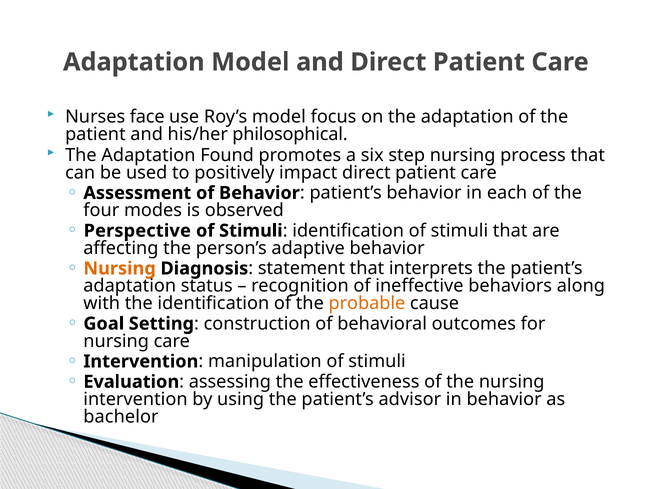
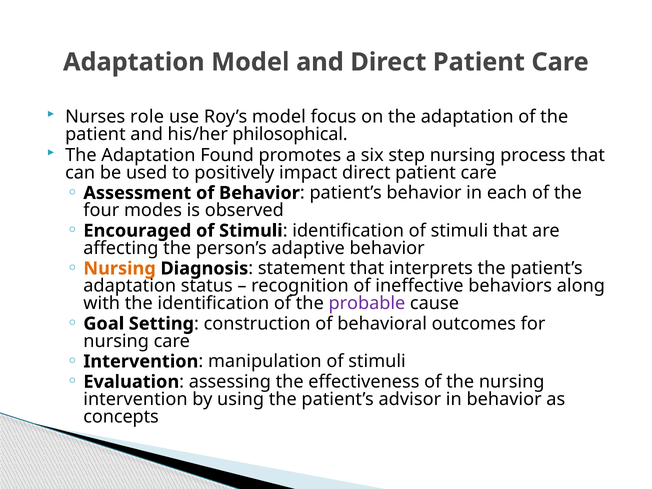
face: face -> role (147, 117)
Perspective: Perspective -> Encouraged (137, 231)
probable colour: orange -> purple (367, 303)
bachelor: bachelor -> concepts (121, 417)
